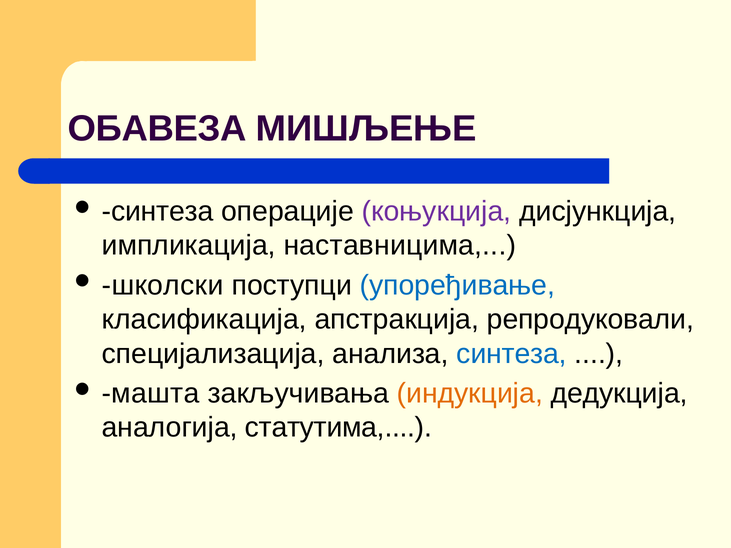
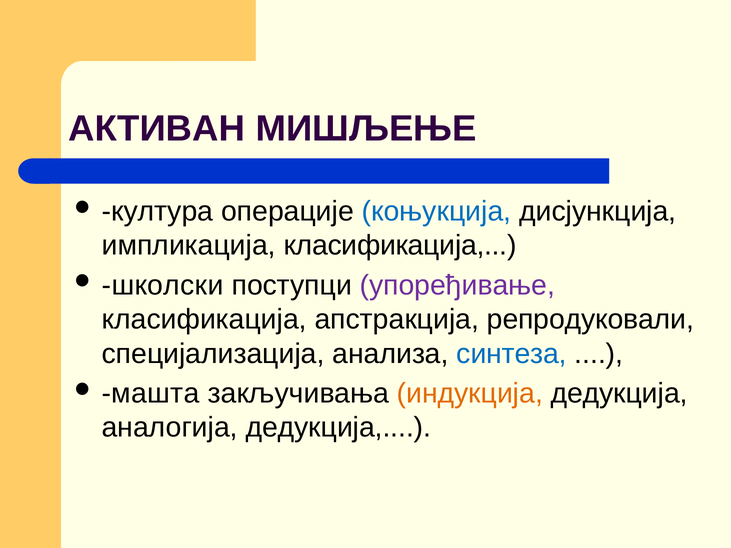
ОБАВЕЗА: ОБАВЕЗА -> АКТИВАН (157, 129)
синтеза: синтеза -> култура (157, 212)
коњукција colour: purple -> blue (436, 212)
импликација наставницима: наставницима -> класификација (400, 246)
упоређивање colour: blue -> purple (457, 286)
аналогија статутима: статутима -> дедукција (338, 428)
